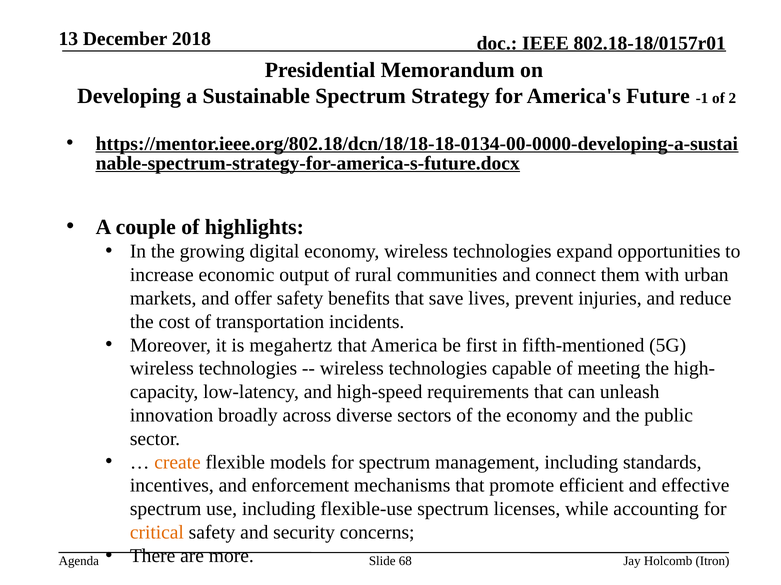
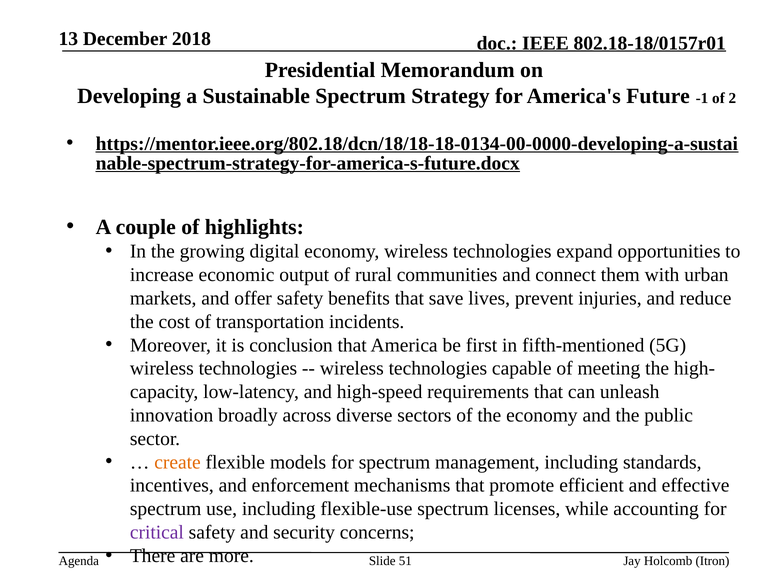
megahertz: megahertz -> conclusion (291, 346)
critical colour: orange -> purple (157, 533)
68: 68 -> 51 (405, 562)
